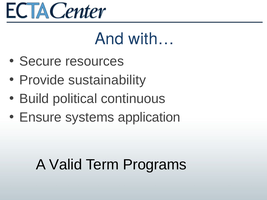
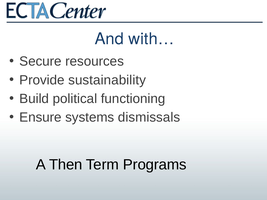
continuous: continuous -> functioning (133, 99)
application: application -> dismissals (149, 118)
Valid: Valid -> Then (66, 165)
